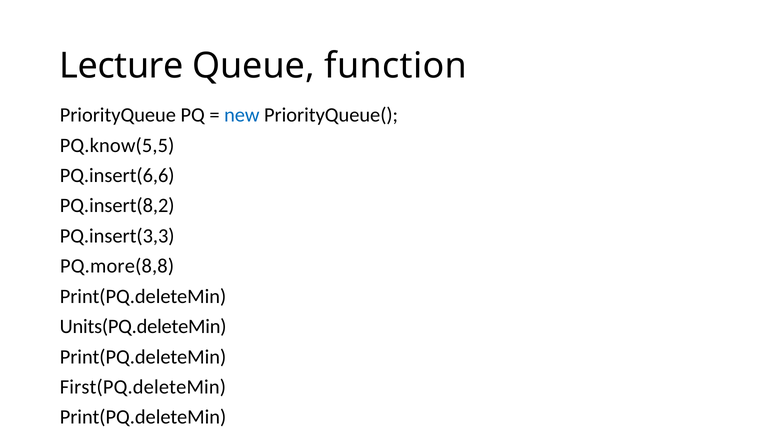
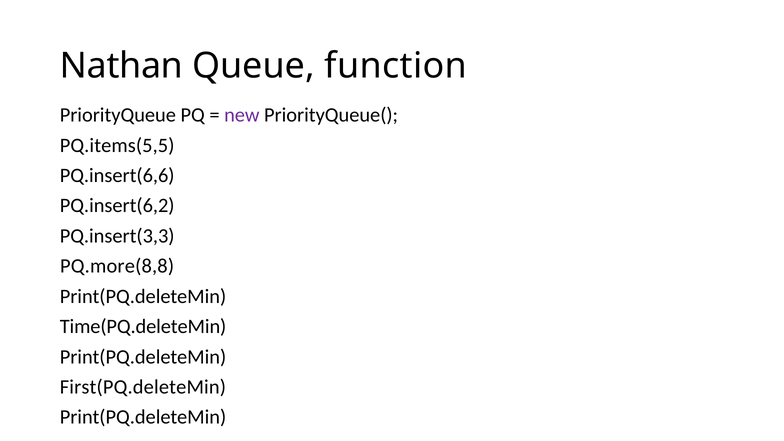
Lecture: Lecture -> Nathan (121, 66)
new colour: blue -> purple (242, 115)
PQ.know(5,5: PQ.know(5,5 -> PQ.items(5,5 (117, 145)
PQ.insert(8,2: PQ.insert(8,2 -> PQ.insert(6,2 (117, 206)
Units(PQ.deleteMin: Units(PQ.deleteMin -> Time(PQ.deleteMin (143, 327)
